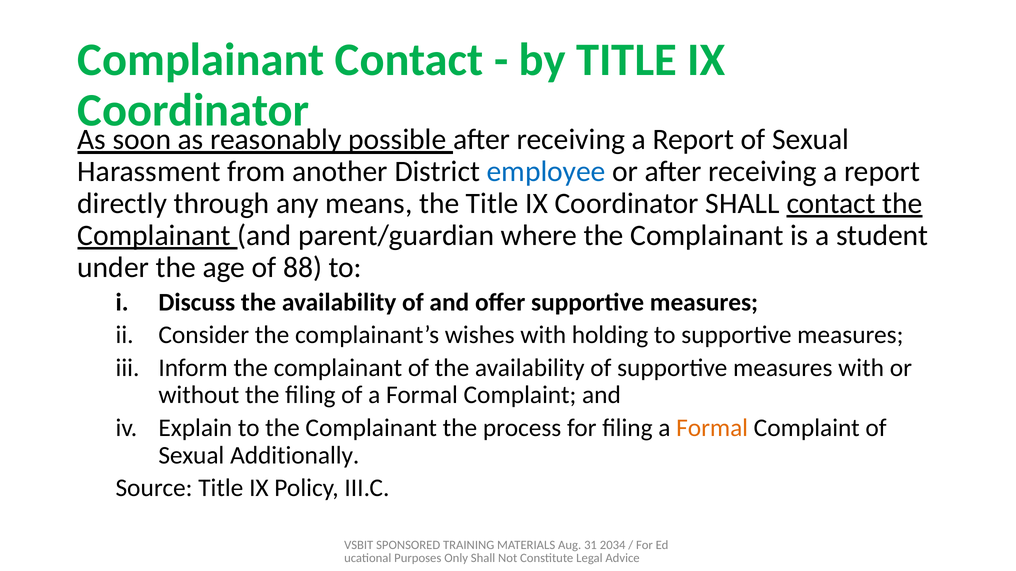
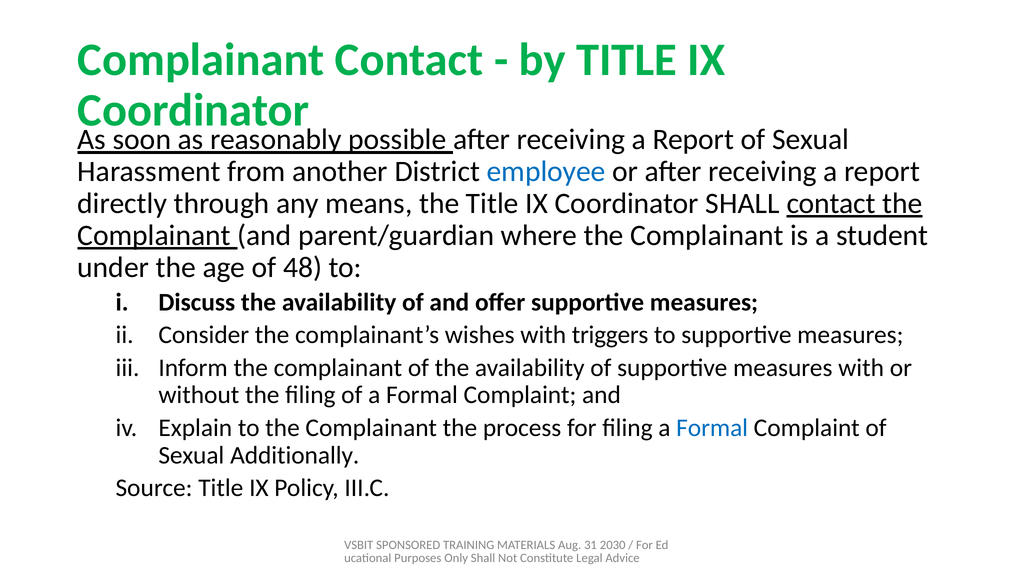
88: 88 -> 48 (303, 268)
holding: holding -> triggers (610, 335)
Formal colour: orange -> blue (712, 428)
2034: 2034 -> 2030 (613, 546)
